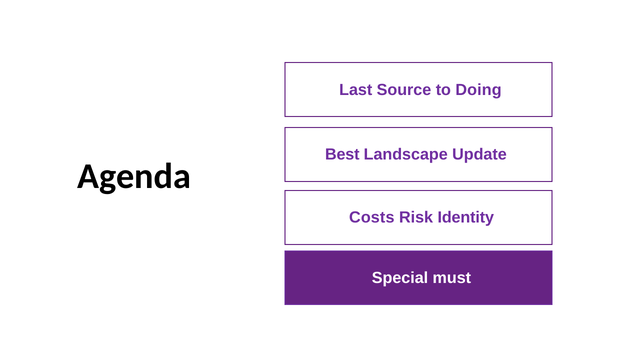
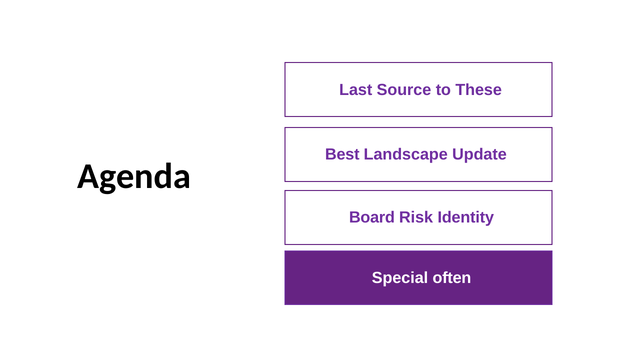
Doing: Doing -> These (479, 90)
Costs: Costs -> Board (372, 218)
must: must -> often (452, 278)
